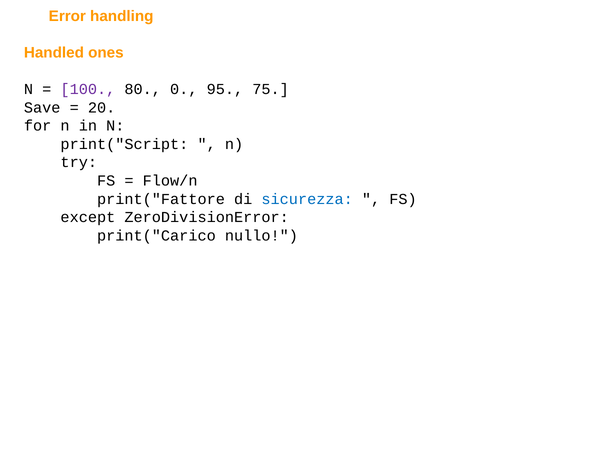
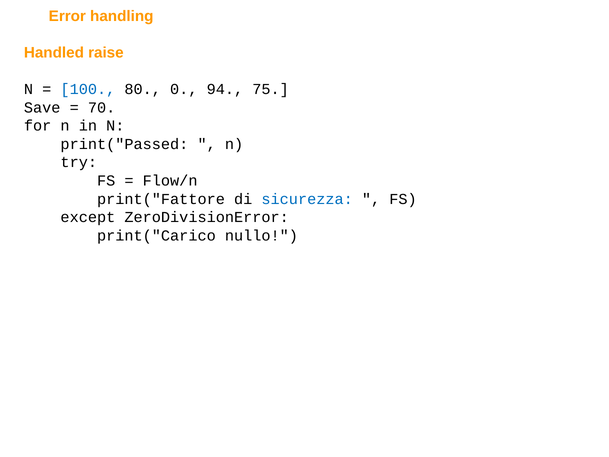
ones: ones -> raise (106, 53)
100 colour: purple -> blue (88, 89)
95: 95 -> 94 (225, 89)
20: 20 -> 70 (102, 108)
print("Script: print("Script -> print("Passed (124, 144)
